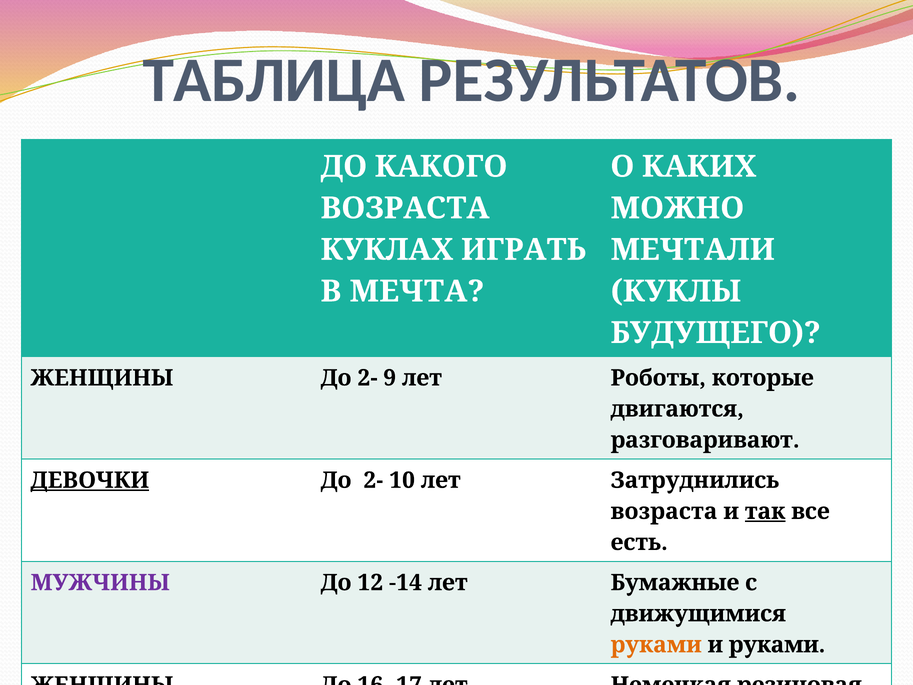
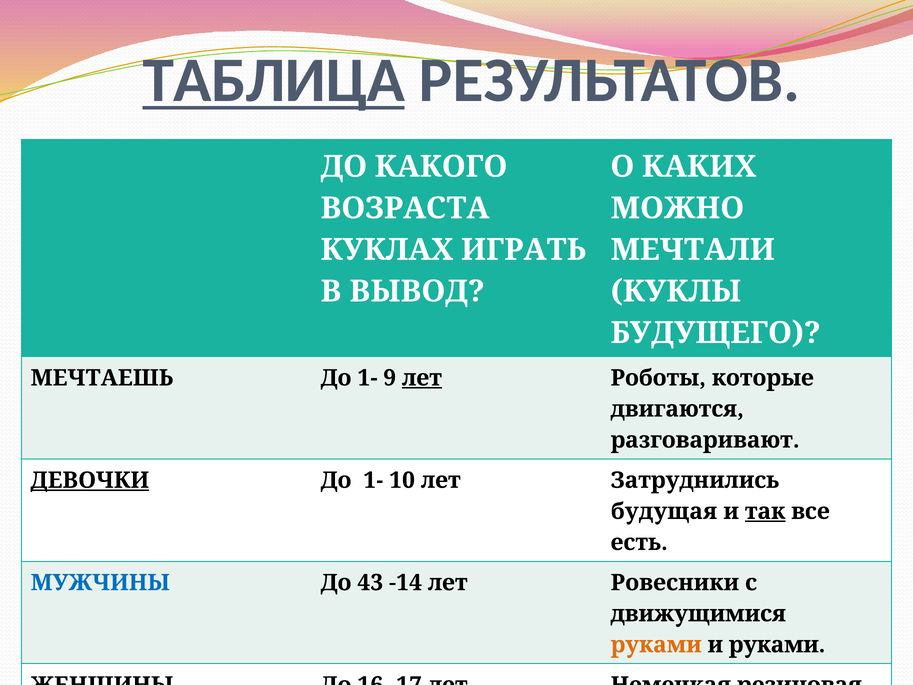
ТАБЛИЦА underline: none -> present (274, 80)
МЕЧТА: МЕЧТА -> ВЫВОД (417, 291)
ЖЕНЩИНЫ: ЖЕНЩИНЫ -> МЕЧТАЕШЬ (102, 378)
2-: 2- -> 1- (367, 378)
лет underline: none -> present (422, 378)
2-: 2- -> 1- (373, 480)
возраста: возраста -> будущая (664, 511)
МУЖЧИНЫ colour: purple -> blue (100, 582)
До 12: 12 -> 43 (370, 582)
Бумажные: Бумажные -> Ровесники (675, 582)
